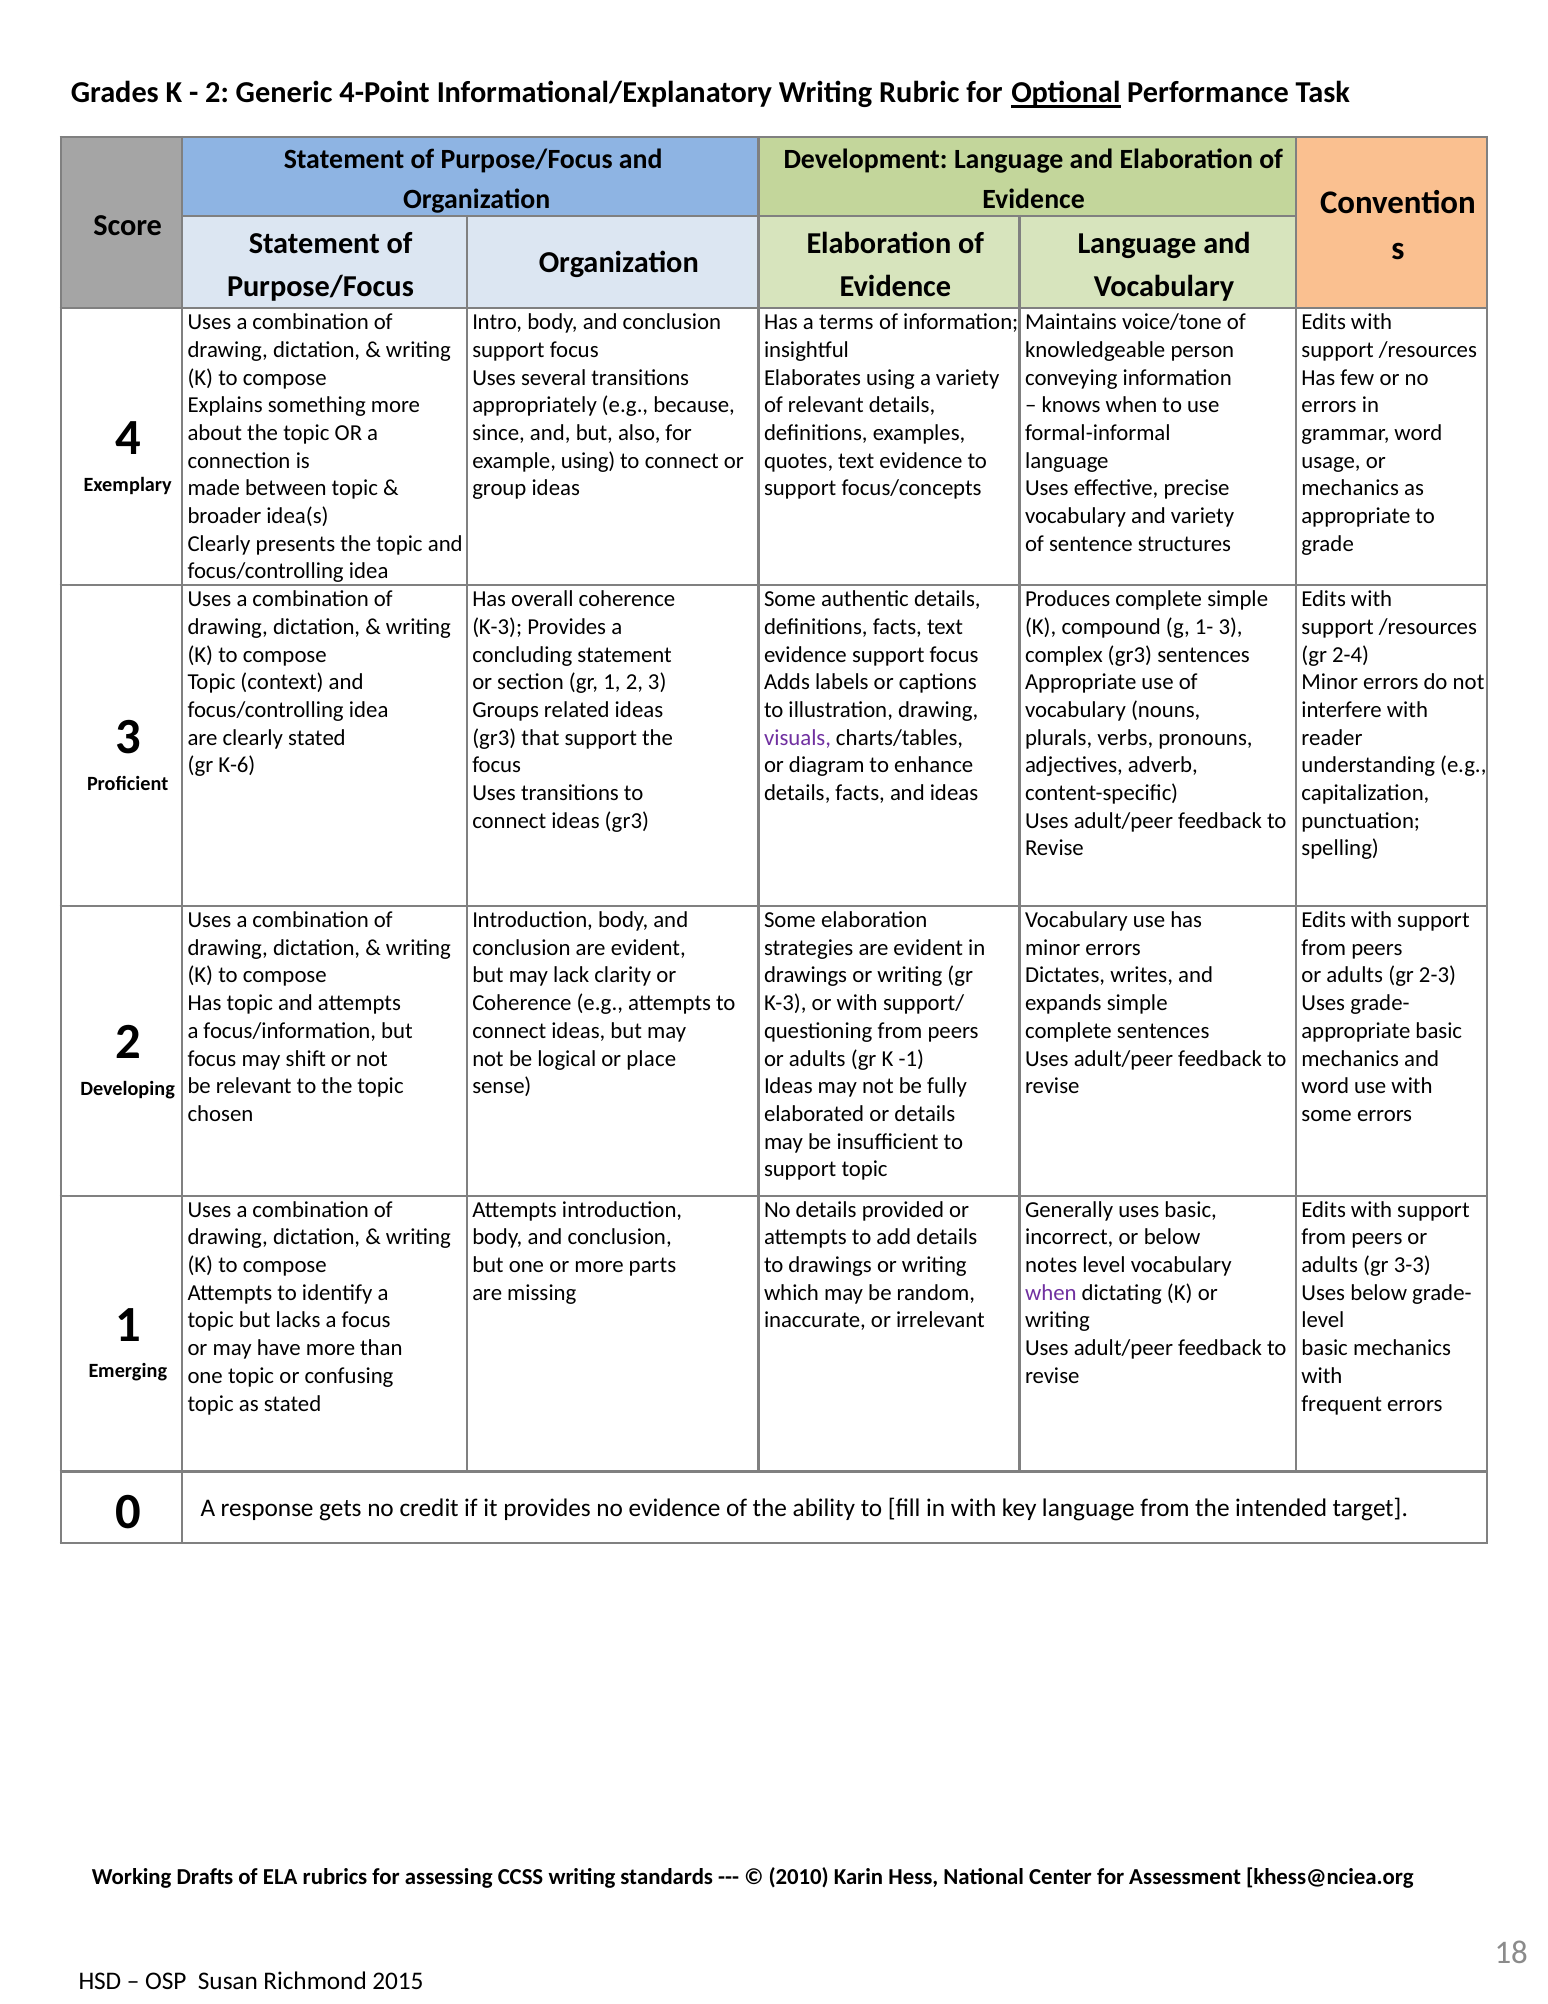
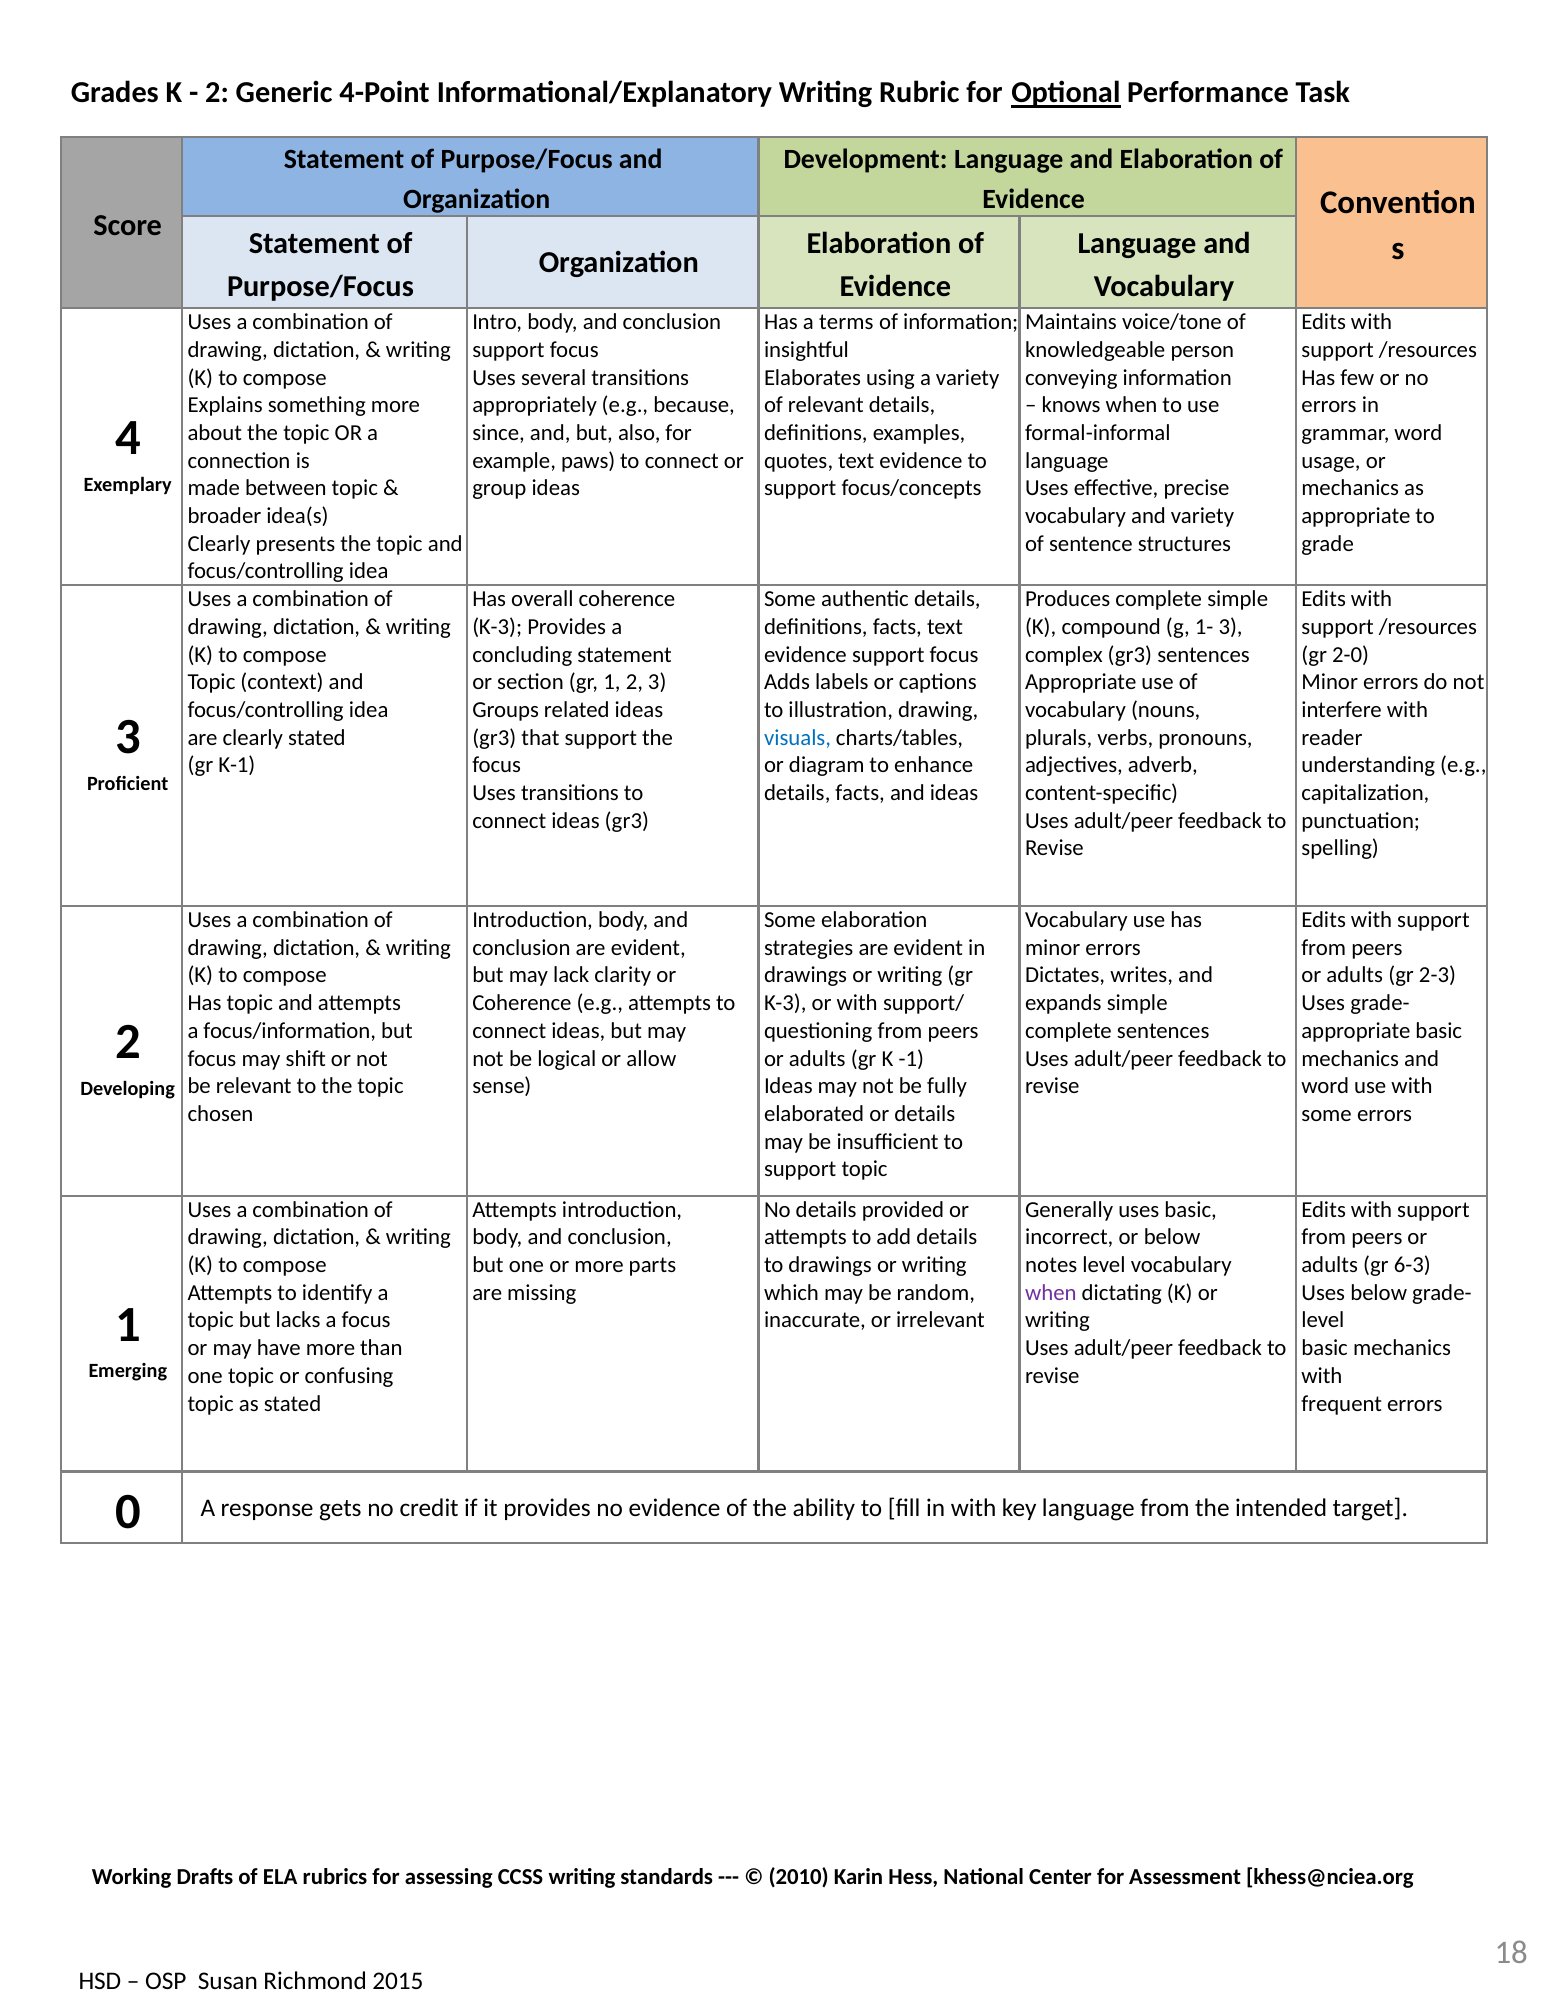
example using: using -> paws (588, 461)
2-4: 2-4 -> 2-0 (1351, 654)
visuals colour: purple -> blue (798, 737)
K-6: K-6 -> K-1 (237, 765)
place: place -> allow (651, 1058)
3-3: 3-3 -> 6-3 (1412, 1265)
